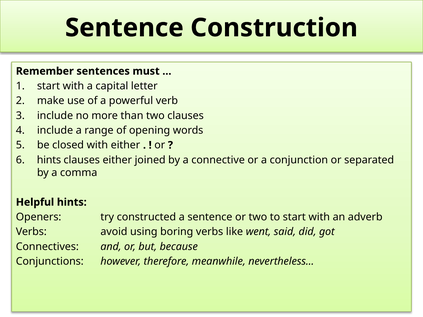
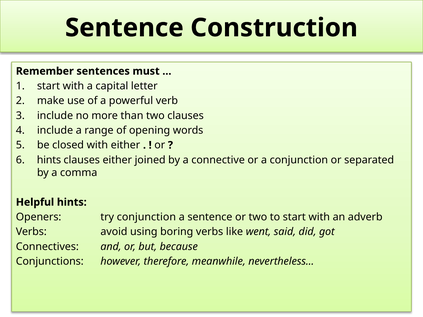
try constructed: constructed -> conjunction (146, 217)
